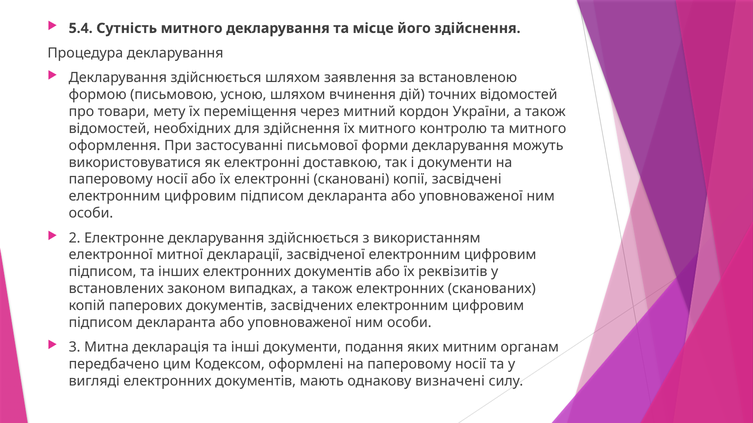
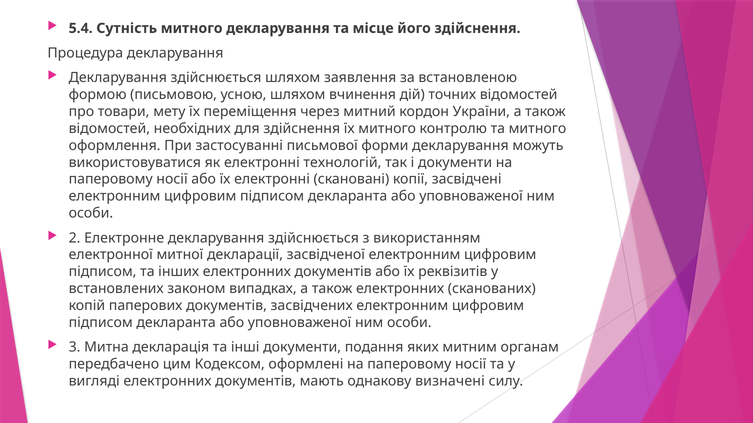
доставкою: доставкою -> технологій (342, 163)
